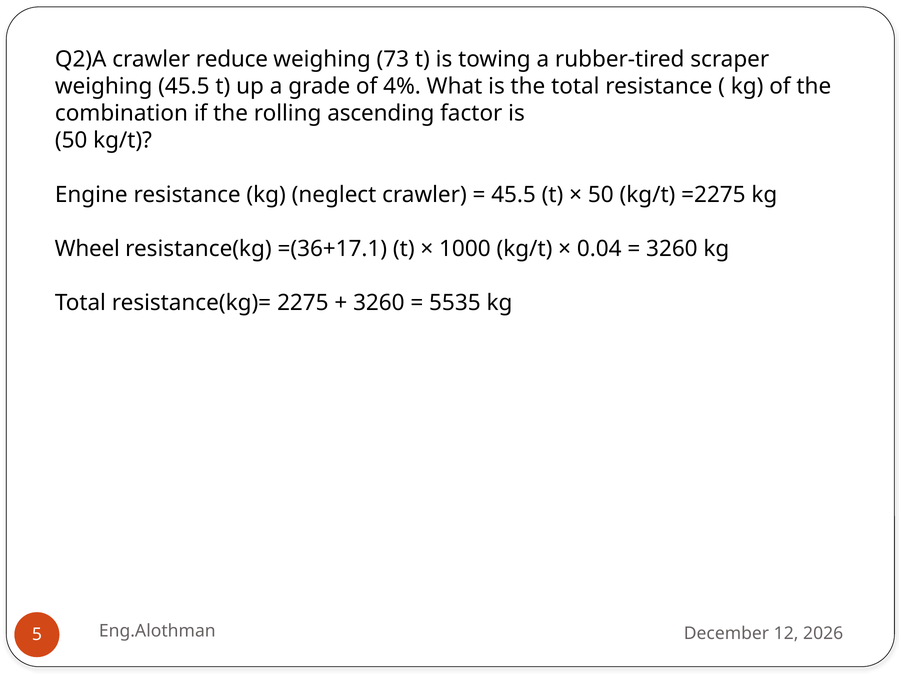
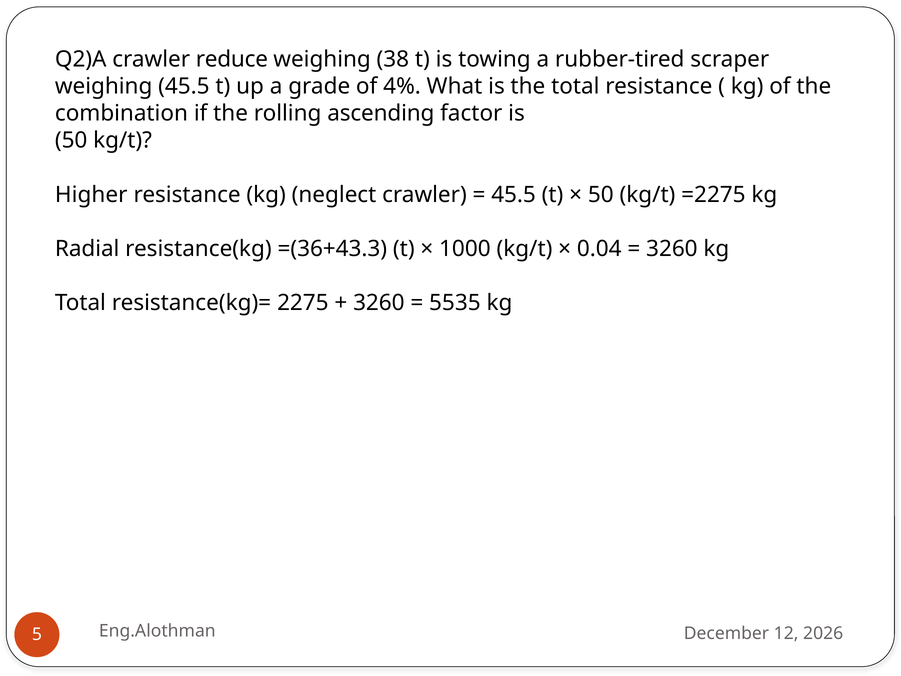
73: 73 -> 38 (393, 59)
Engine: Engine -> Higher (91, 195)
Wheel: Wheel -> Radial (87, 249)
=(36+17.1: =(36+17.1 -> =(36+43.3 (332, 249)
